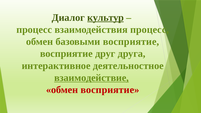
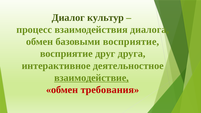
культур underline: present -> none (106, 18)
взаимодействия процесс: процесс -> диалога (150, 30)
обмен восприятие: восприятие -> требования (110, 90)
